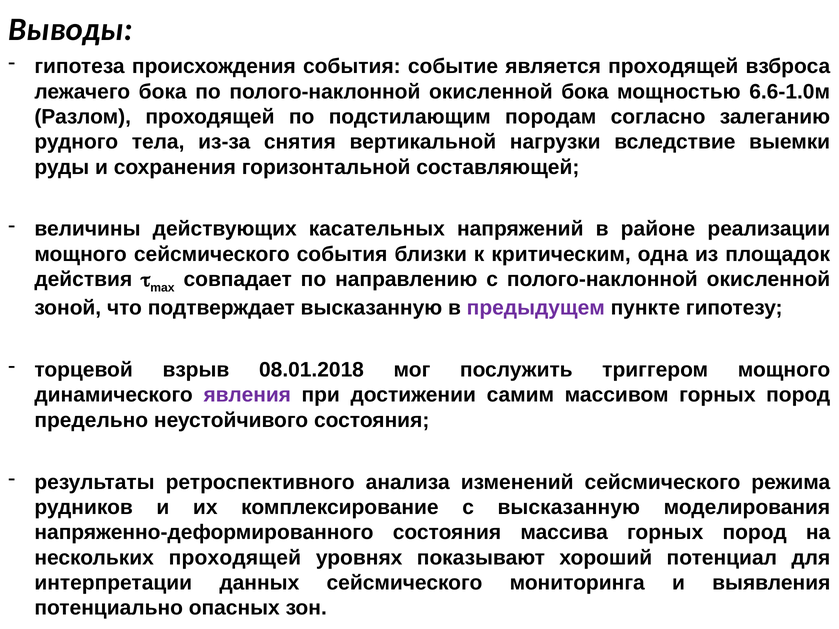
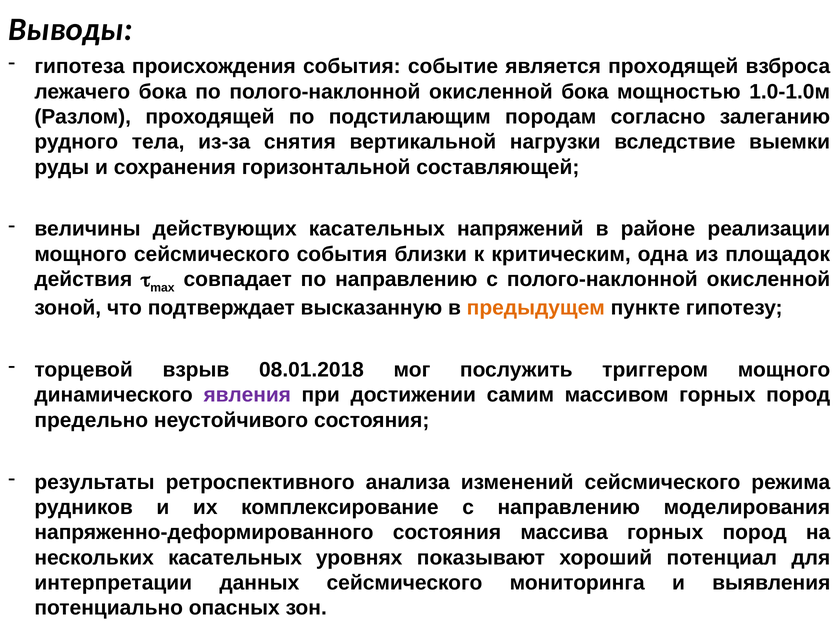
6.6-1.0м: 6.6-1.0м -> 1.0-1.0м (790, 92)
предыдущем colour: purple -> orange (536, 308)
с высказанную: высказанную -> направлению (569, 508)
нескольких проходящей: проходящей -> касательных (235, 558)
